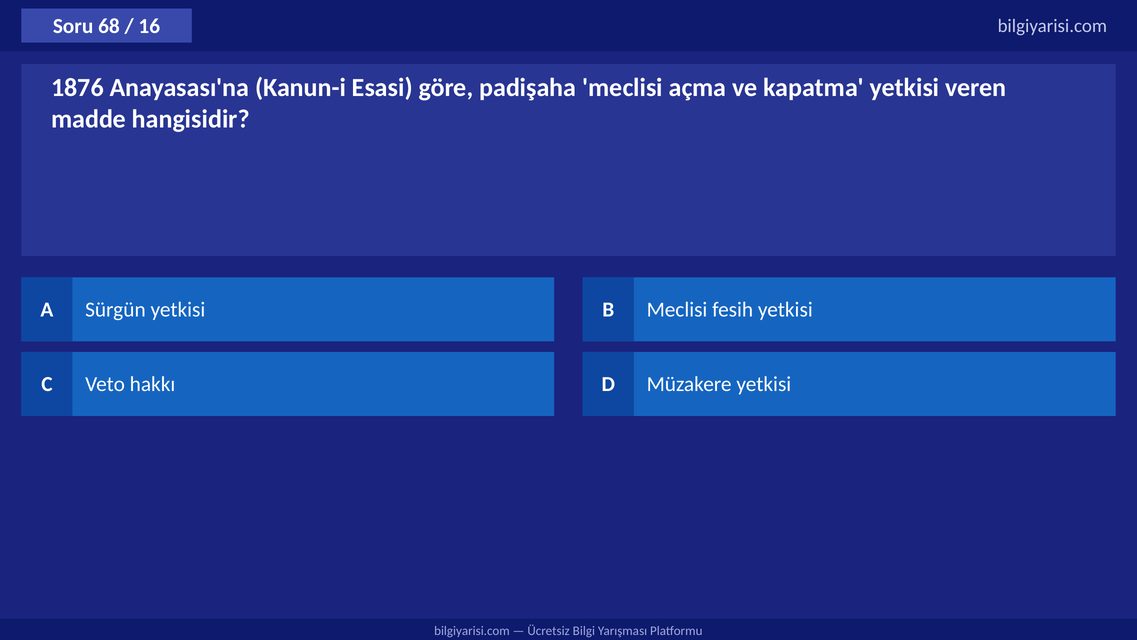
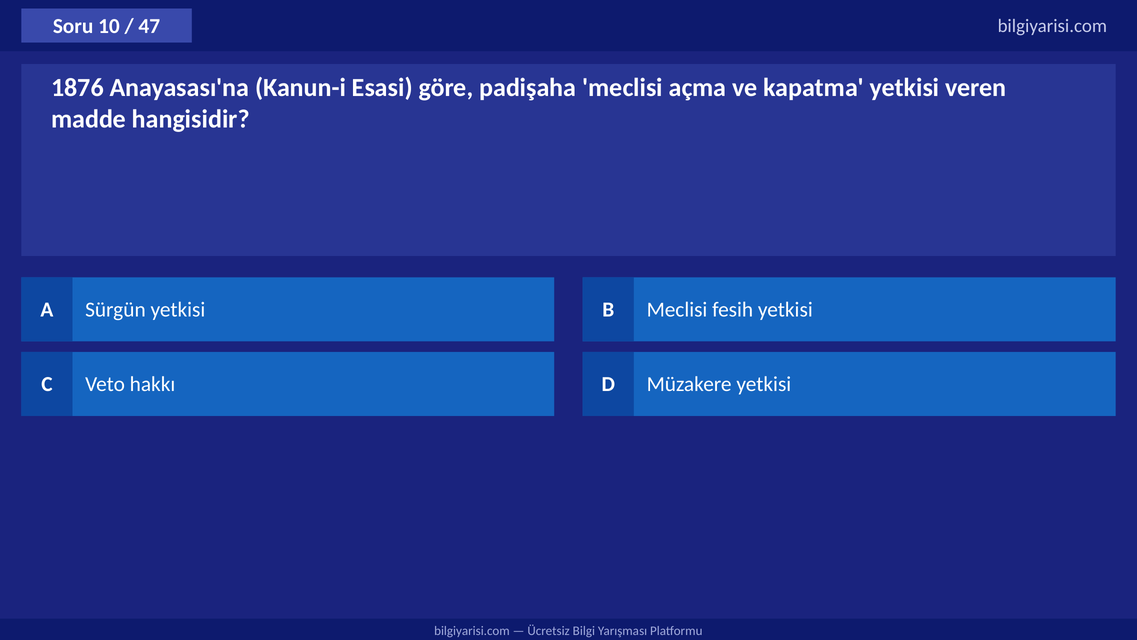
68: 68 -> 10 (109, 26)
16: 16 -> 47 (149, 26)
